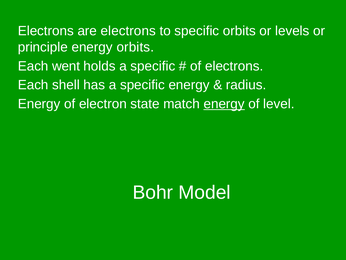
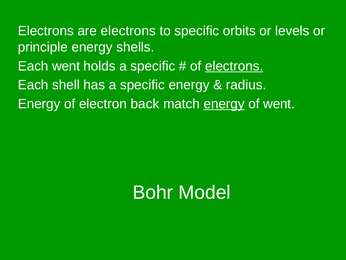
energy orbits: orbits -> shells (135, 47)
electrons underline: none -> present (234, 66)
state: state -> back (145, 104)
of level: level -> went (279, 104)
